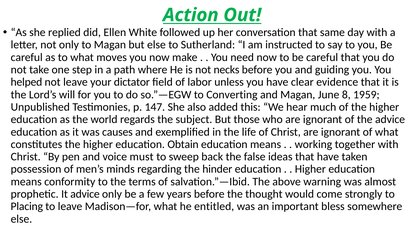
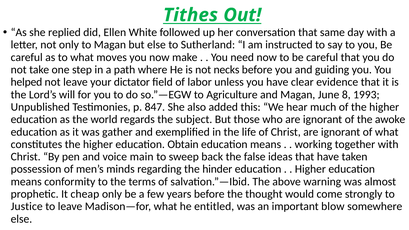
Action: Action -> Tithes (191, 15)
Converting: Converting -> Agriculture (232, 95)
1959: 1959 -> 1993 (366, 95)
147: 147 -> 847 (155, 107)
the advice: advice -> awoke (390, 119)
causes: causes -> gather (117, 132)
must: must -> main (142, 157)
It advice: advice -> cheap (85, 194)
Placing: Placing -> Justice (27, 207)
bless: bless -> blow (333, 207)
